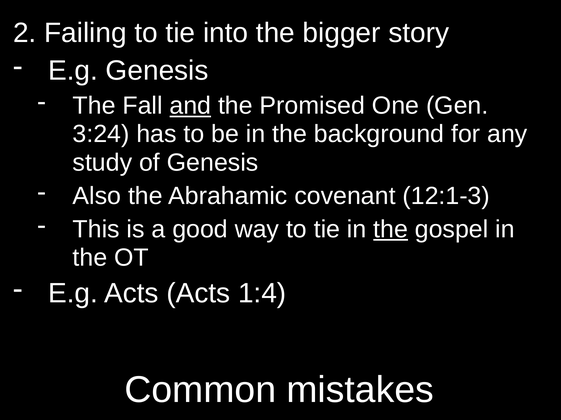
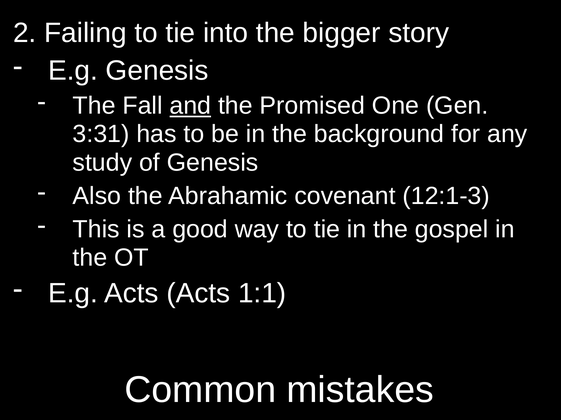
3:24: 3:24 -> 3:31 (101, 134)
the underline: present -> none (391, 230)
1:4: 1:4 -> 1:1 (262, 294)
